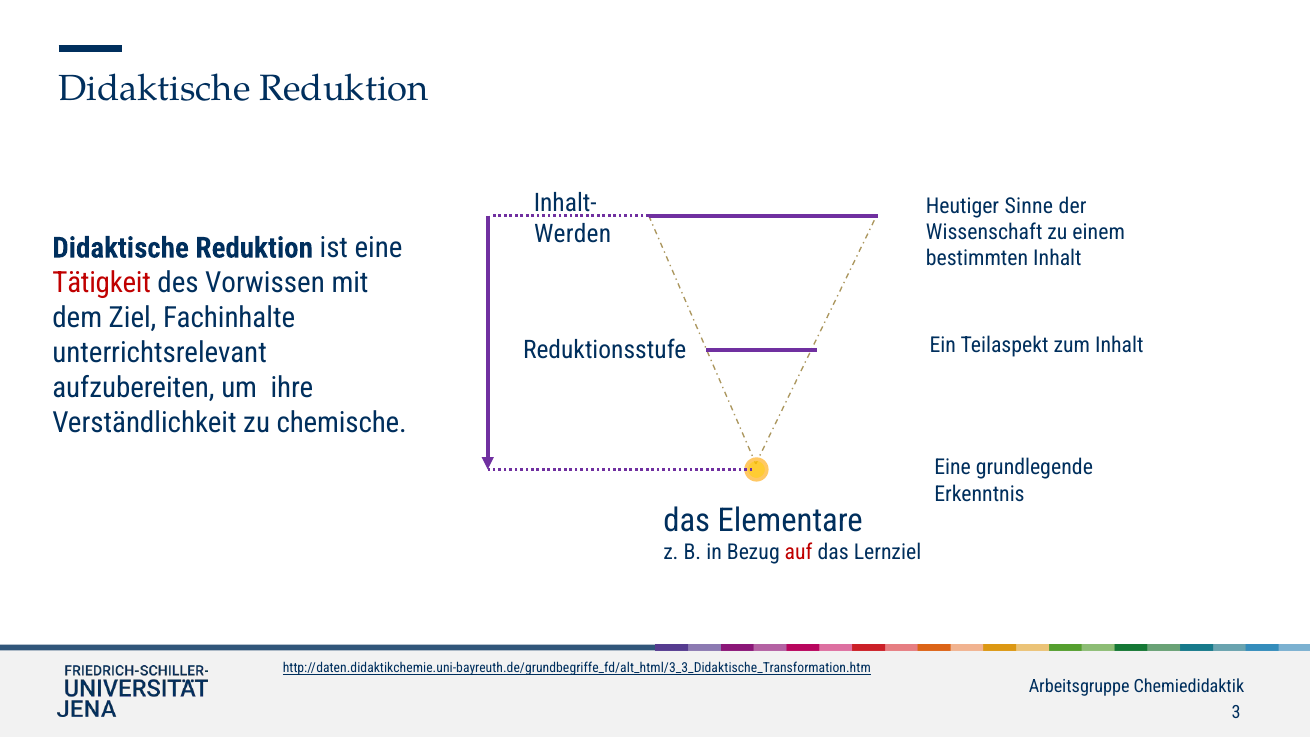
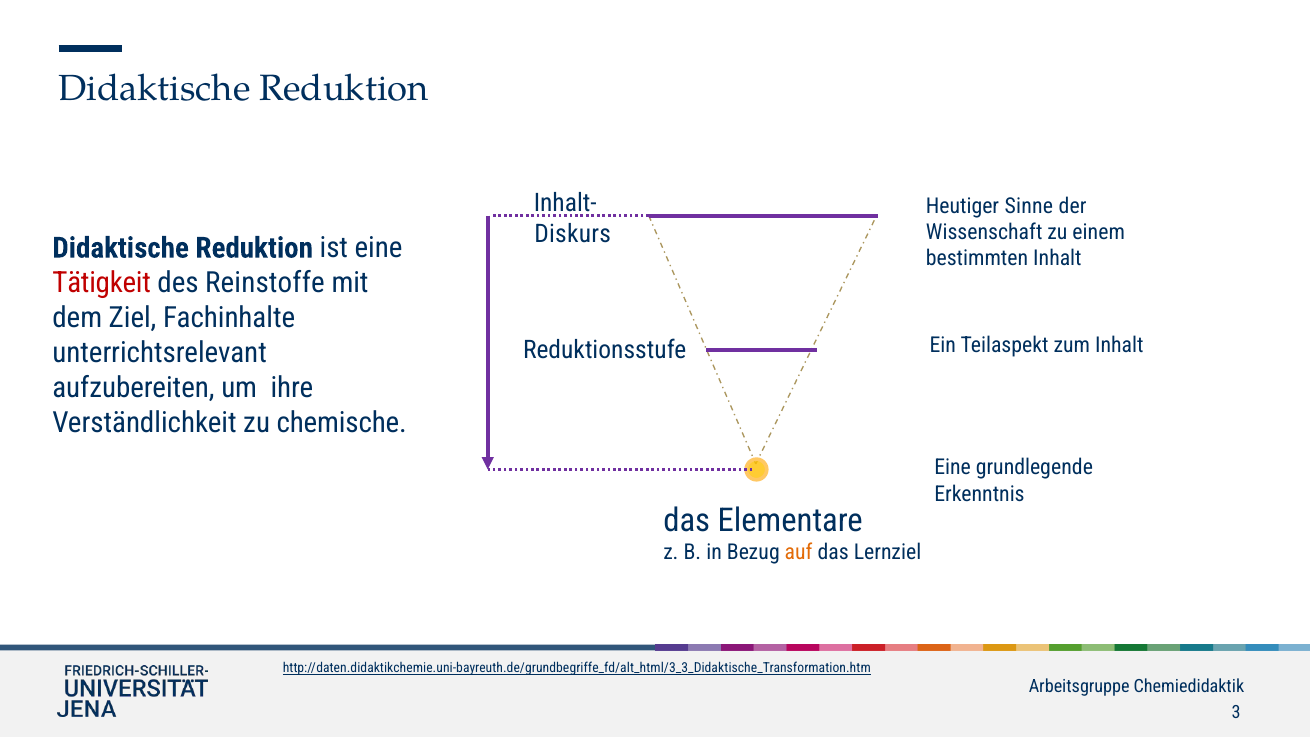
Werden: Werden -> Diskurs (573, 234)
Vorwissen: Vorwissen -> Reinstoffe (265, 283)
auf colour: red -> orange (799, 552)
